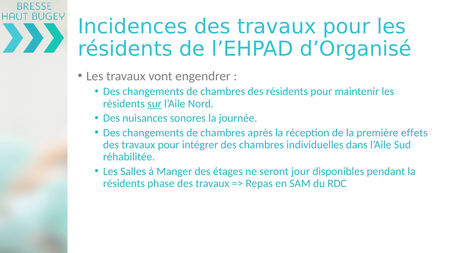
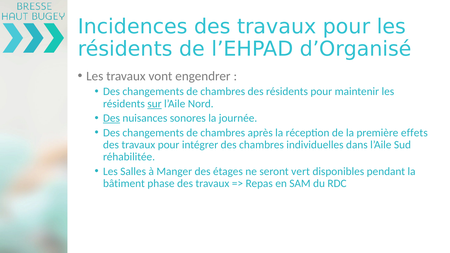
Des underline: none -> present (112, 118)
jour: jour -> vert (301, 171)
résidents: résidents -> bâtiment (124, 184)
